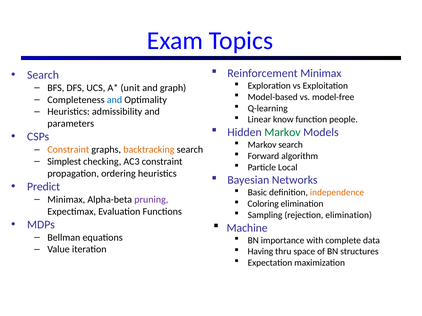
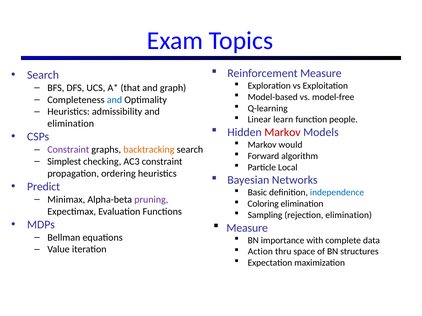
Reinforcement Minimax: Minimax -> Measure (321, 74)
unit: unit -> that (130, 88)
know: know -> learn (283, 120)
parameters: parameters -> elimination (71, 124)
Markov colour: green -> red (282, 133)
Markov search: search -> would (290, 145)
Constraint colour: orange -> purple (68, 150)
independence colour: orange -> blue (337, 193)
Machine: Machine -> Measure (247, 228)
Having: Having -> Action (260, 252)
